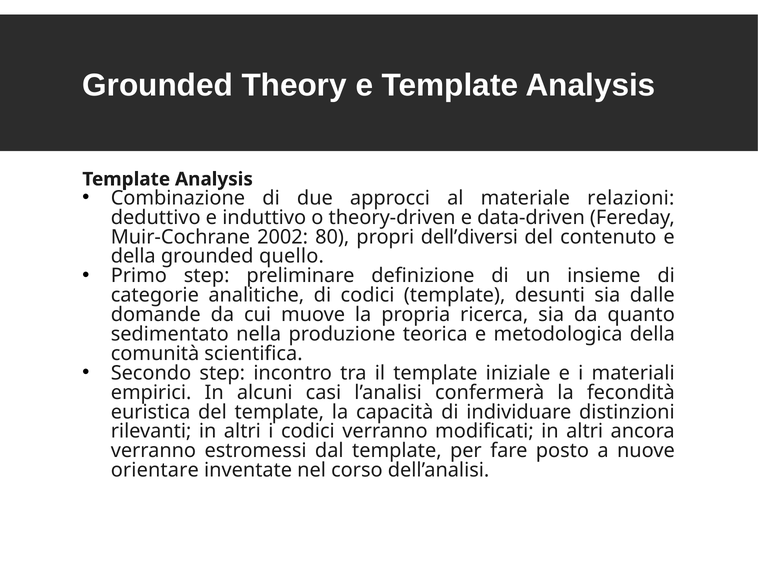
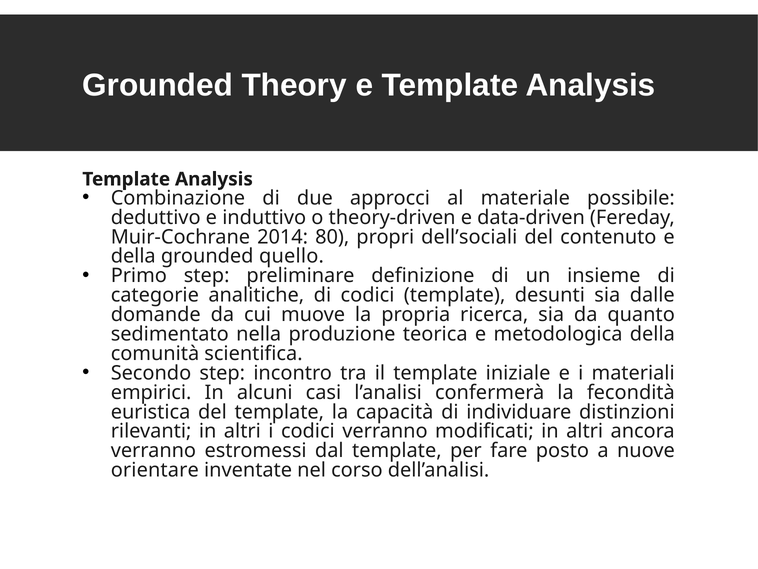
relazioni: relazioni -> possibile (631, 198)
2002: 2002 -> 2014 (283, 237)
dell’diversi: dell’diversi -> dell’sociali (469, 237)
